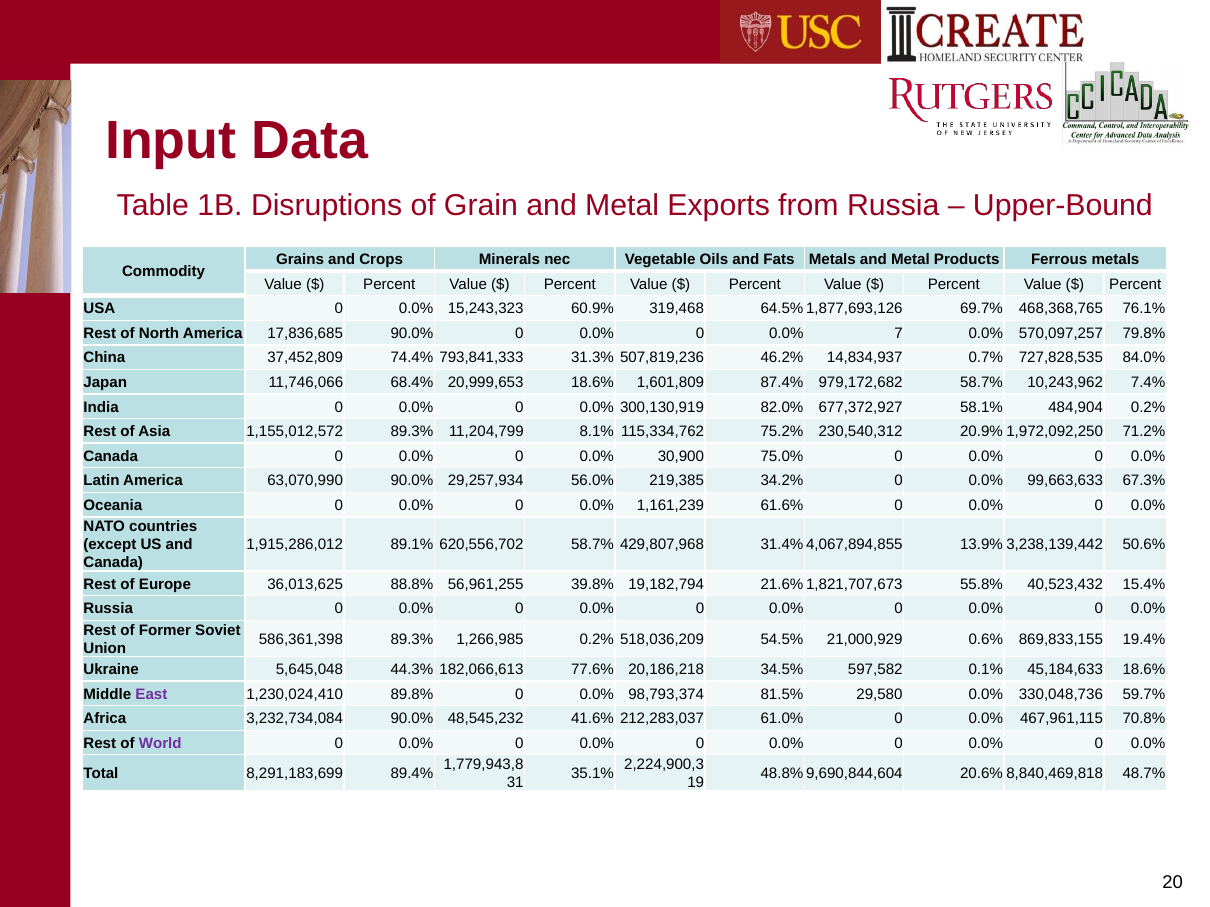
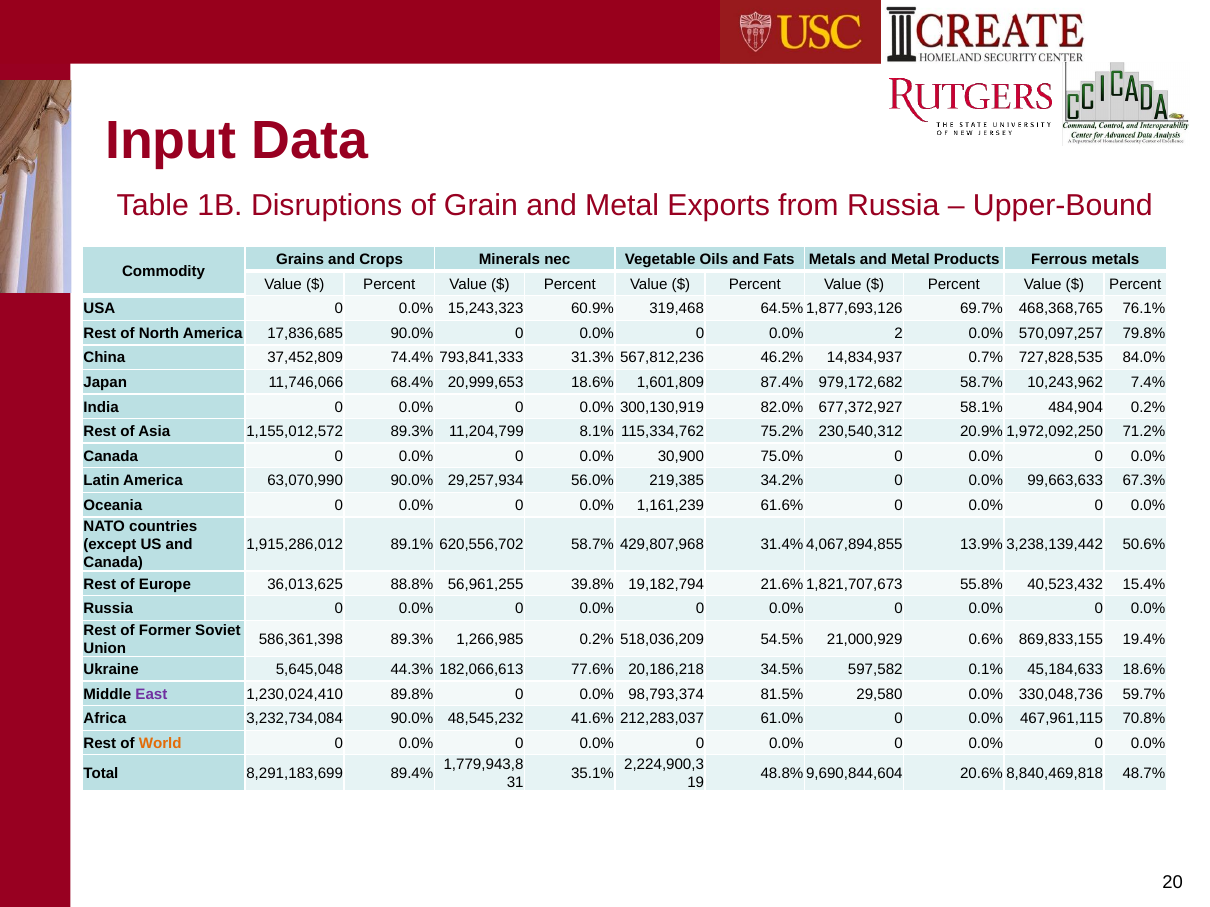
7: 7 -> 2 (899, 334)
507,819,236: 507,819,236 -> 567,812,236 (662, 358)
World colour: purple -> orange (160, 744)
